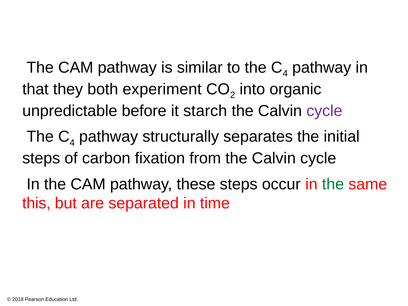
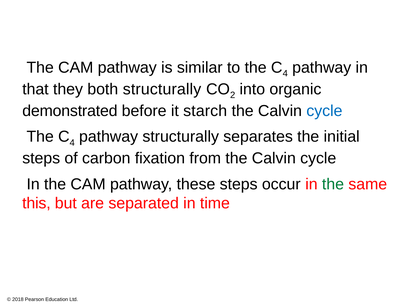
both experiment: experiment -> structurally (162, 89)
unpredictable: unpredictable -> demonstrated (70, 111)
cycle colour: purple -> blue (324, 111)
